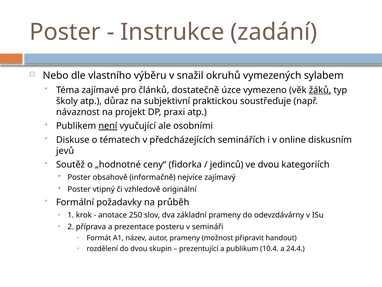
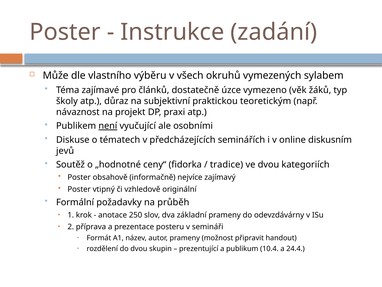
Nebo: Nebo -> Může (56, 76)
snažil: snažil -> všech (190, 76)
žáků underline: present -> none (320, 90)
soustřeďuje: soustřeďuje -> teoretickým (266, 101)
jedinců: jedinců -> tradice (227, 164)
